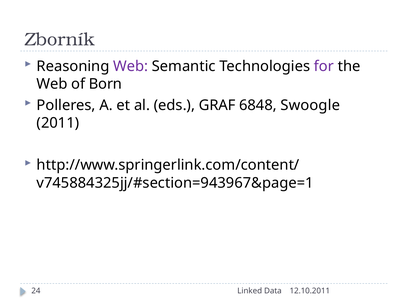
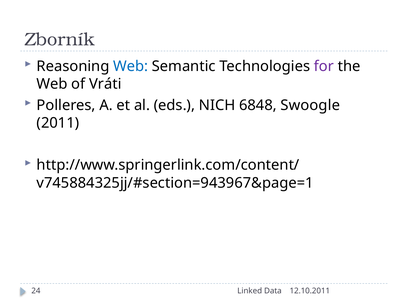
Web colour: purple -> blue (131, 66)
Born: Born -> Vráti (105, 84)
GRAF: GRAF -> NICH (217, 105)
